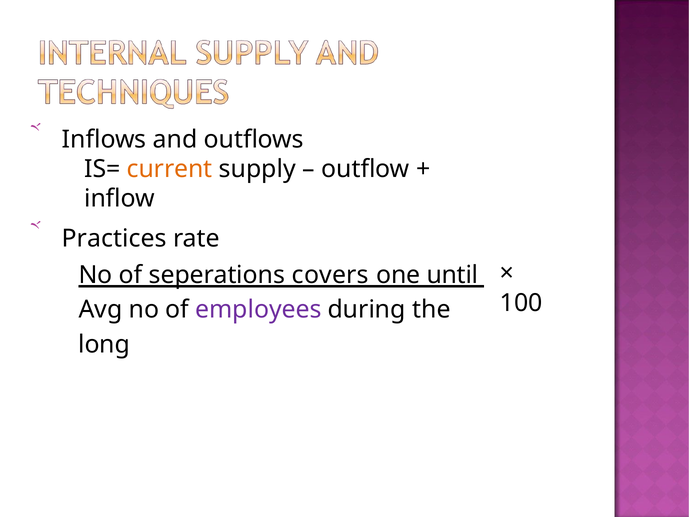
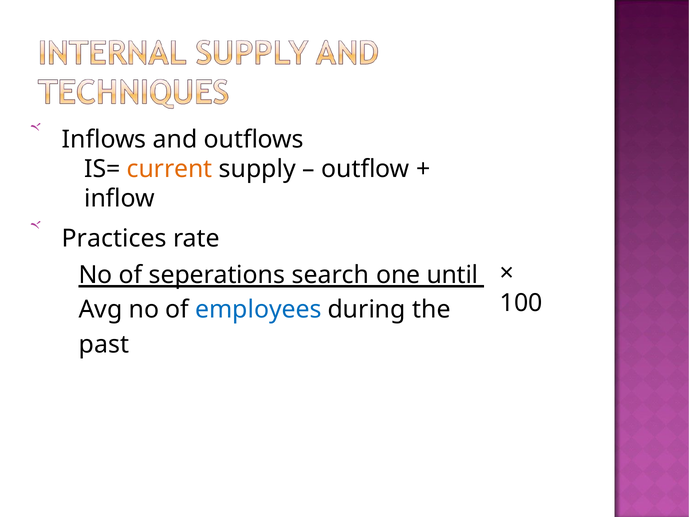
covers: covers -> search (330, 275)
employees colour: purple -> blue (258, 310)
long: long -> past (104, 344)
